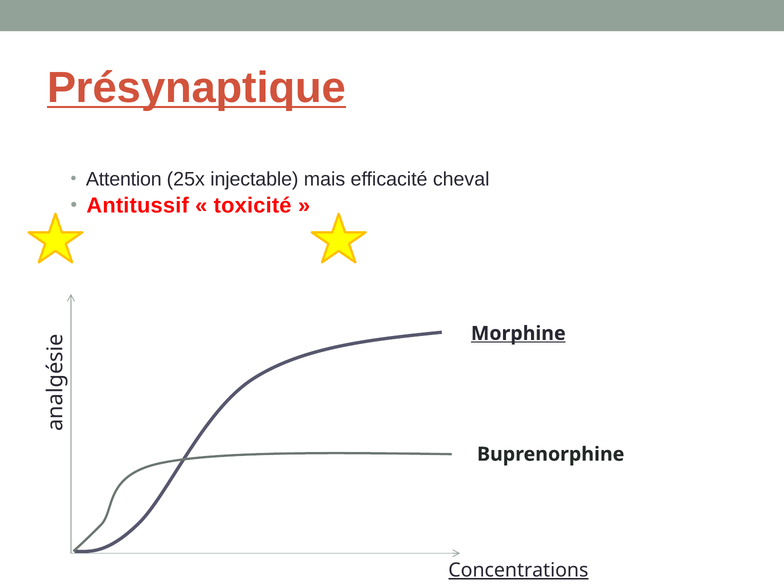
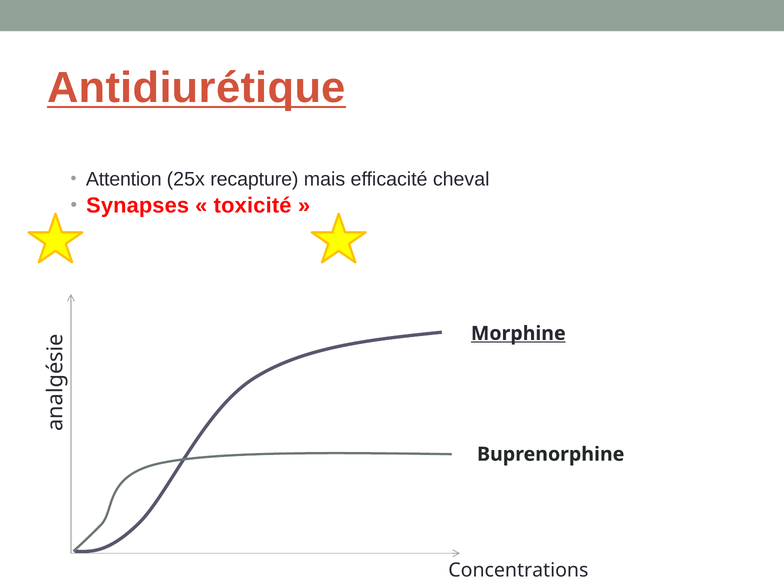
Présynaptique: Présynaptique -> Antidiurétique (196, 88)
injectable: injectable -> recapture (254, 179)
Antitussif: Antitussif -> Synapses (138, 206)
Concentrations underline: present -> none (518, 570)
